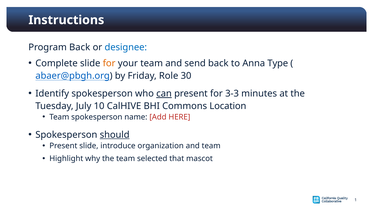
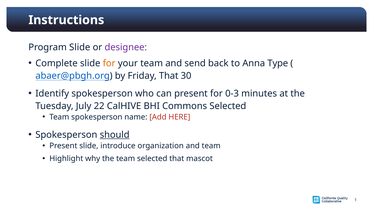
Program Back: Back -> Slide (80, 47)
designee colour: blue -> purple (126, 47)
Friday Role: Role -> That (169, 76)
can underline: present -> none (164, 94)
3-3: 3-3 -> 0-3 (232, 94)
10: 10 -> 22 (99, 106)
Commons Location: Location -> Selected (228, 106)
